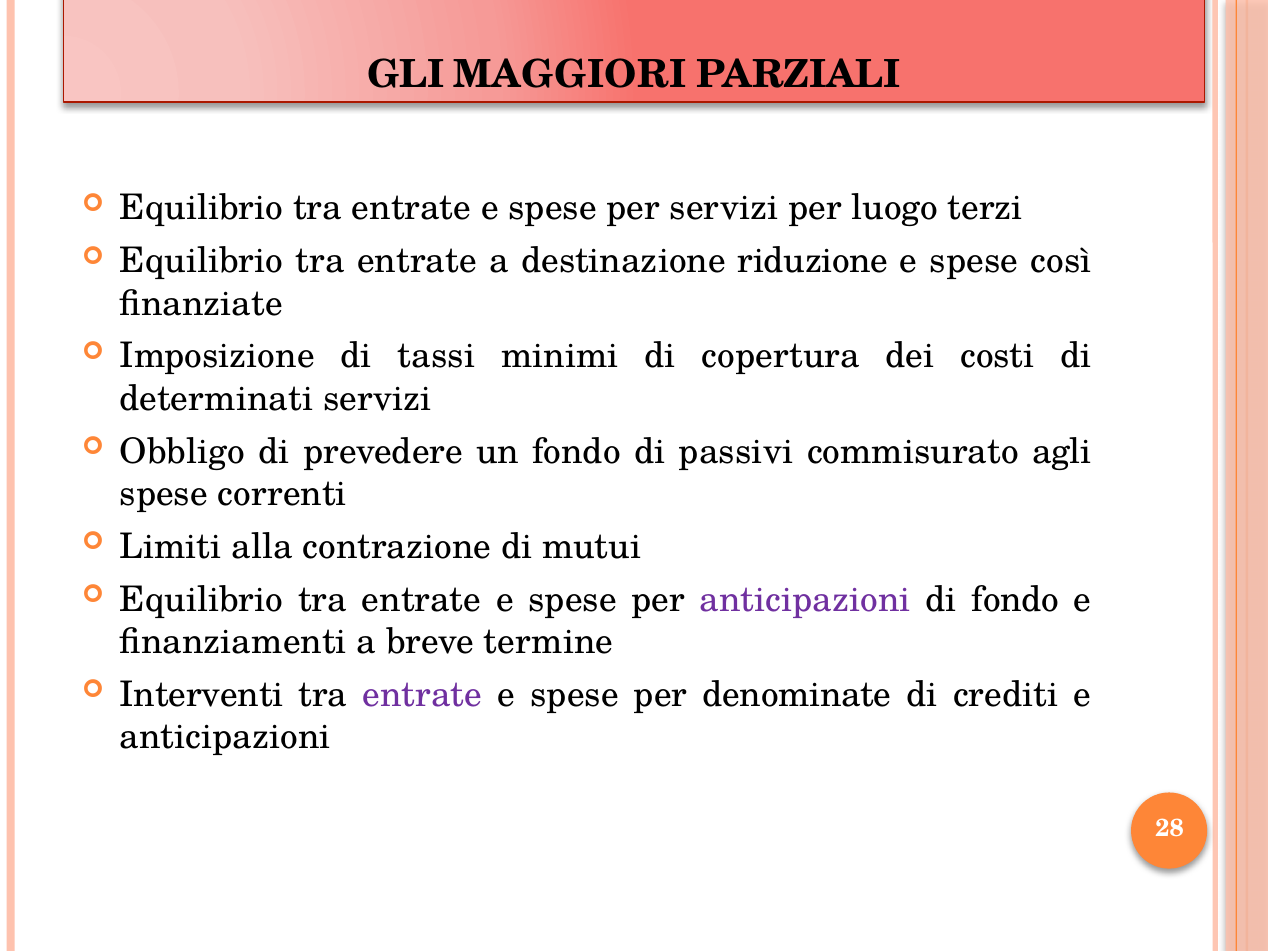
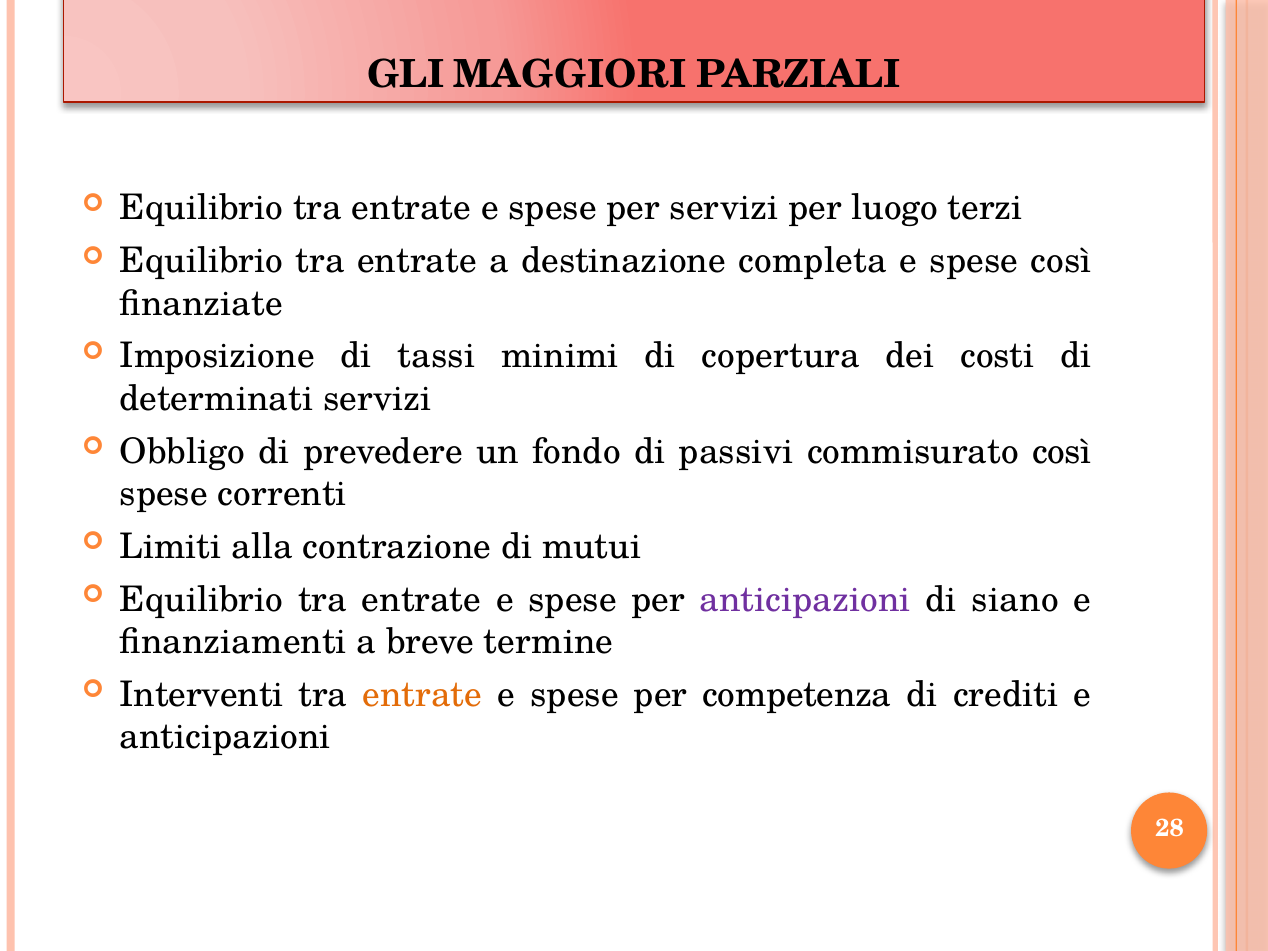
riduzione: riduzione -> completa (813, 261)
commisurato agli: agli -> così (1062, 451)
di fondo: fondo -> siano (1015, 599)
entrate colour: purple -> orange (422, 695)
denominate: denominate -> competenza (797, 695)
